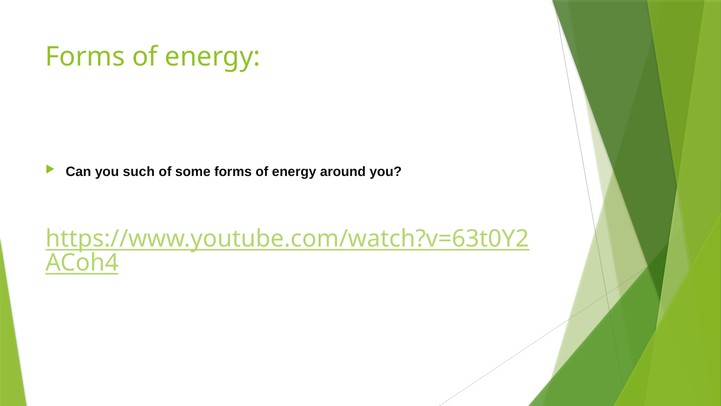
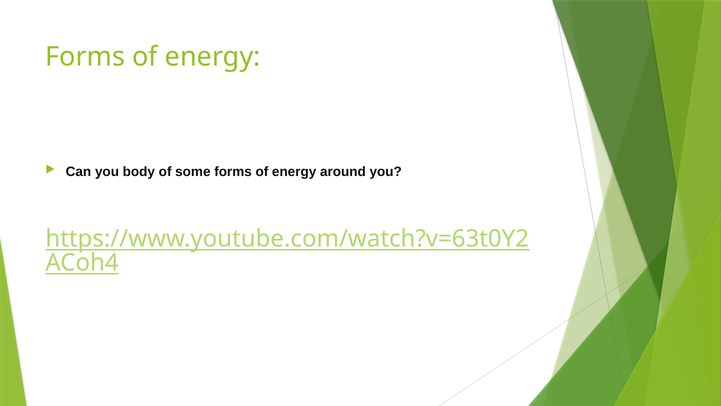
such: such -> body (139, 171)
